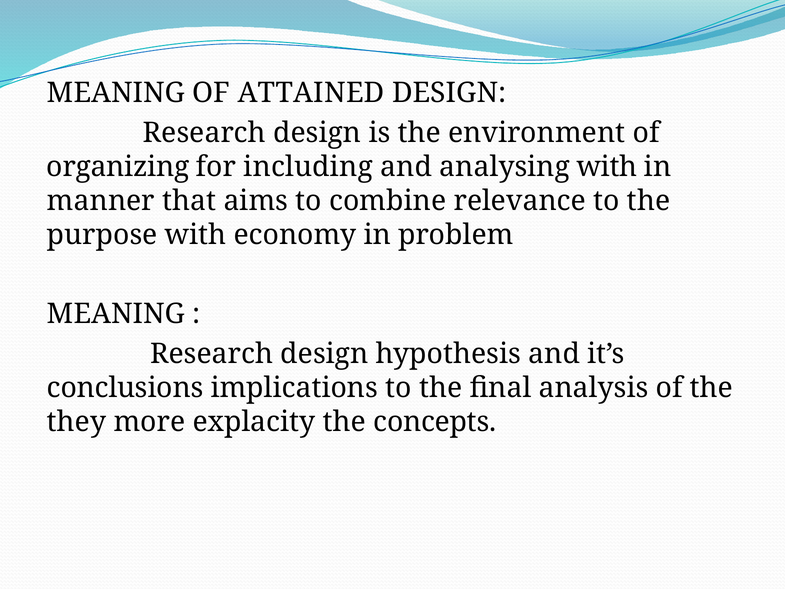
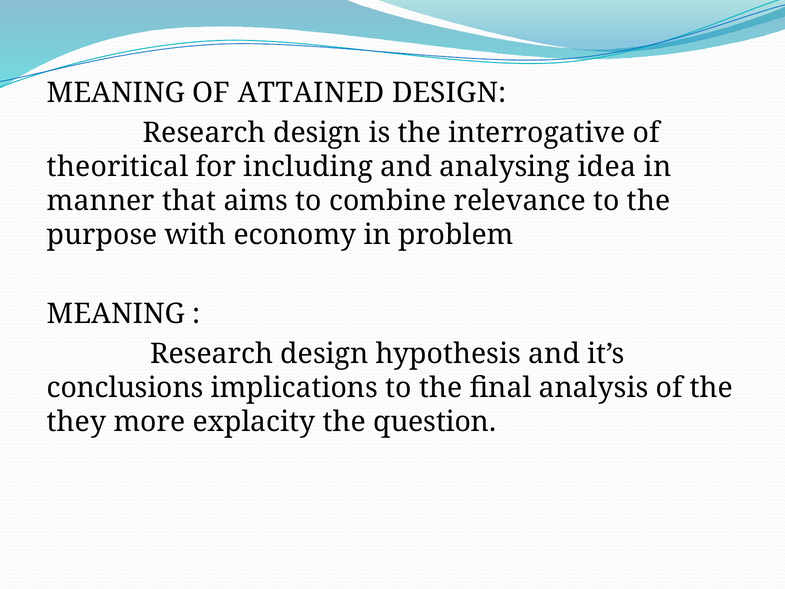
environment: environment -> interrogative (537, 133)
organizing: organizing -> theoritical (118, 167)
analysing with: with -> idea (607, 167)
concepts: concepts -> question (435, 422)
